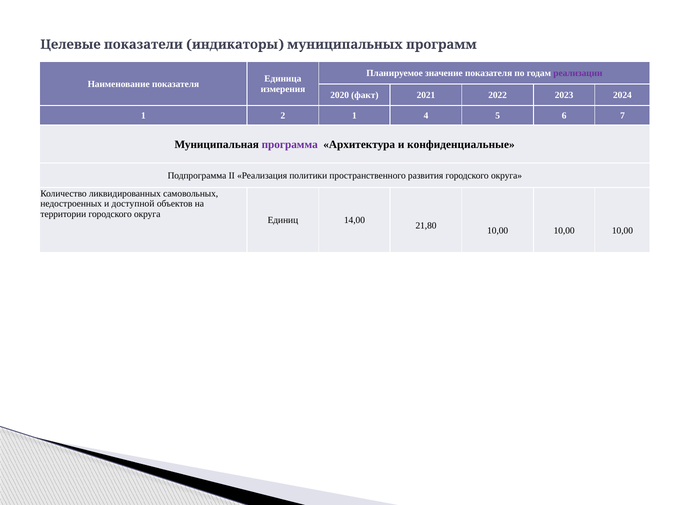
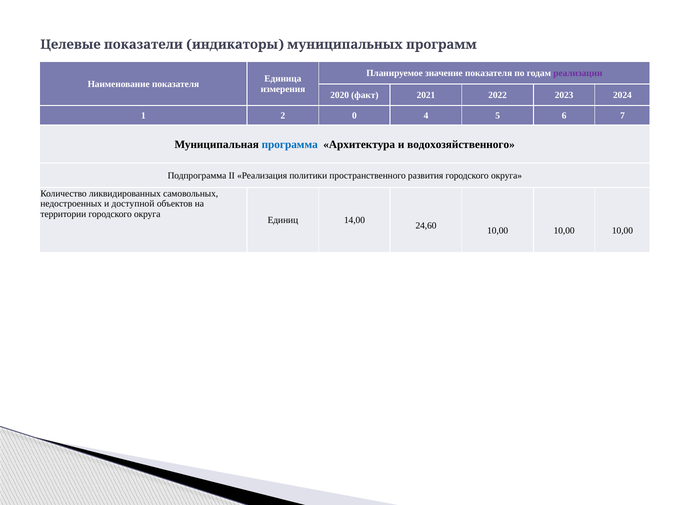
2 1: 1 -> 0 (354, 116)
программа colour: purple -> blue (290, 145)
конфиденциальные: конфиденциальные -> водохозяйственного (461, 145)
21,80: 21,80 -> 24,60 (426, 226)
